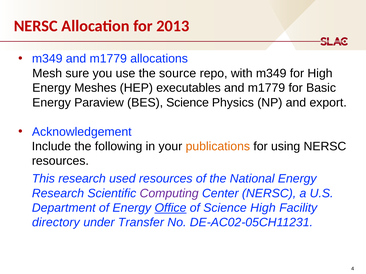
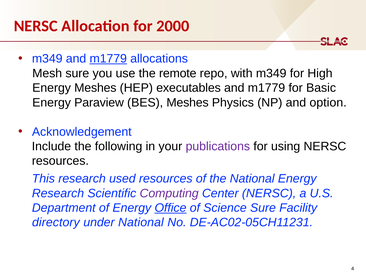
2013: 2013 -> 2000 (173, 26)
m1779 underline: none -> present (108, 59)
source: source -> remote (178, 73)
BES Science: Science -> Meshes (188, 103)
export: export -> option (328, 103)
publications colour: orange -> purple (218, 147)
Science High: High -> Sure (263, 208)
under Transfer: Transfer -> National (141, 223)
